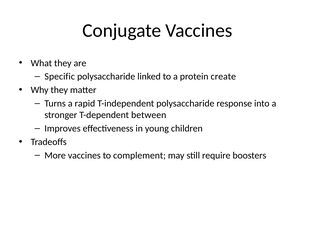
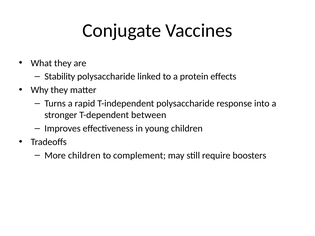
Specific: Specific -> Stability (60, 77)
create: create -> effects (223, 77)
More vaccines: vaccines -> children (84, 156)
